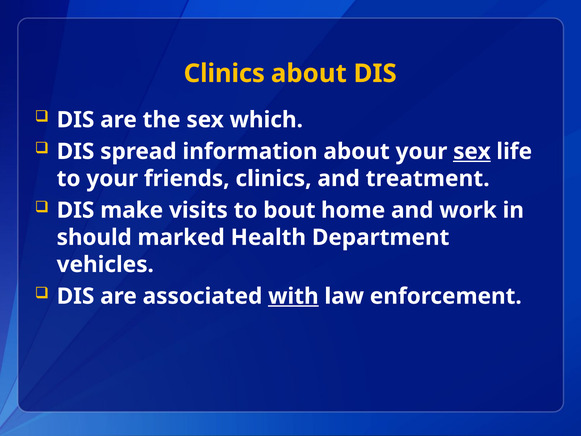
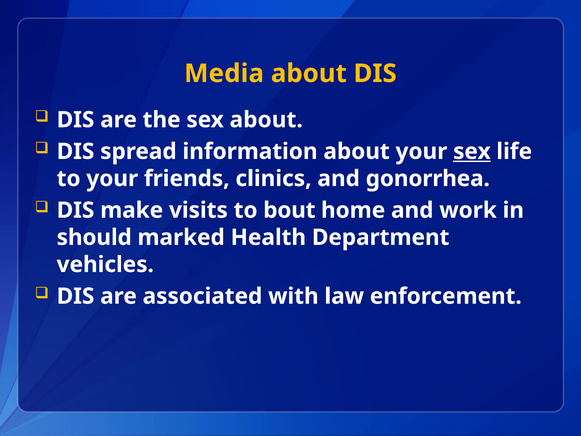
Clinics: Clinics -> Media (224, 73)
sex which: which -> about (266, 120)
treatment: treatment -> gonorrhea (428, 179)
with underline: present -> none (293, 296)
